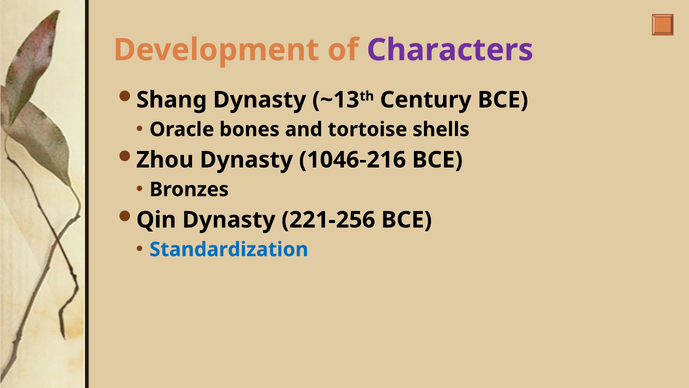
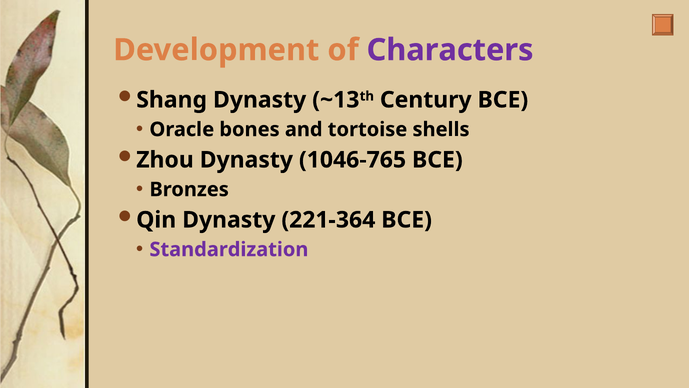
1046-216: 1046-216 -> 1046-765 (352, 160)
221-256: 221-256 -> 221-364 (328, 220)
Standardization colour: blue -> purple (229, 249)
